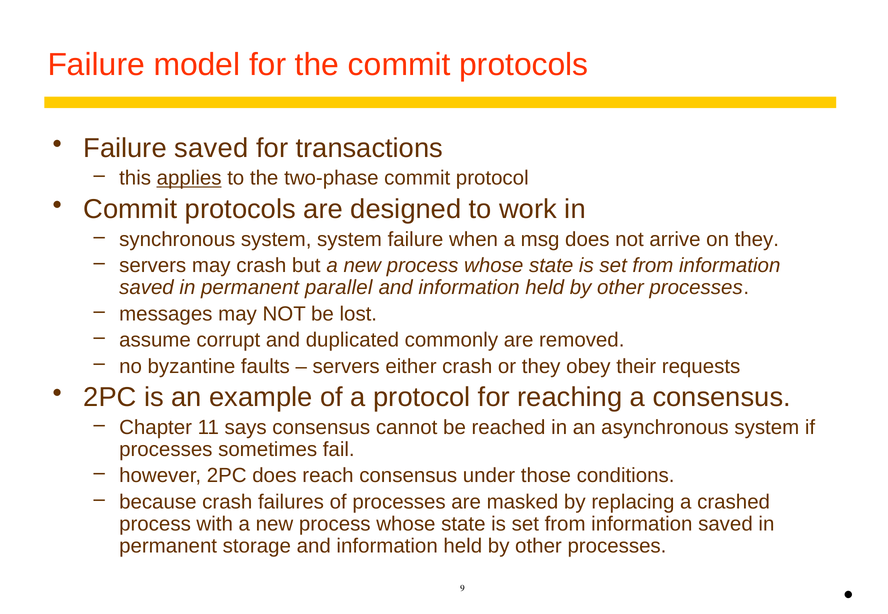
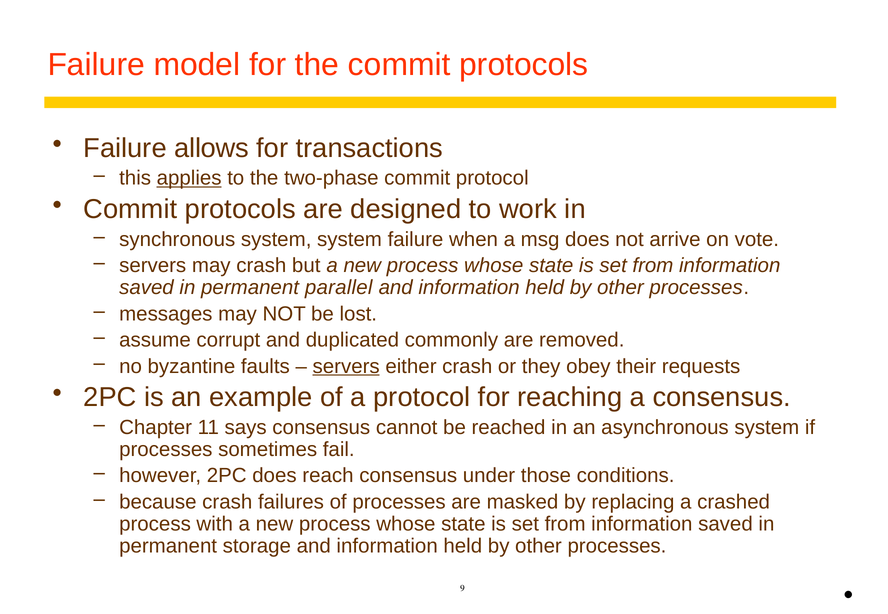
Failure saved: saved -> allows (212, 148)
on they: they -> vote (757, 240)
servers underline: none -> present (346, 367)
